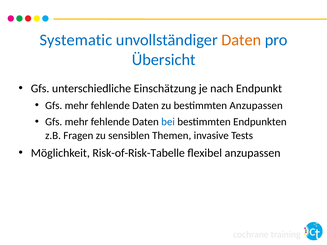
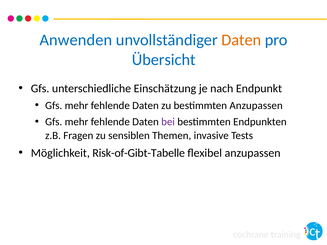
Systematic: Systematic -> Anwenden (76, 40)
bei colour: blue -> purple (168, 122)
Risk-of-Risk-Tabelle: Risk-of-Risk-Tabelle -> Risk-of-Gibt-Tabelle (139, 153)
